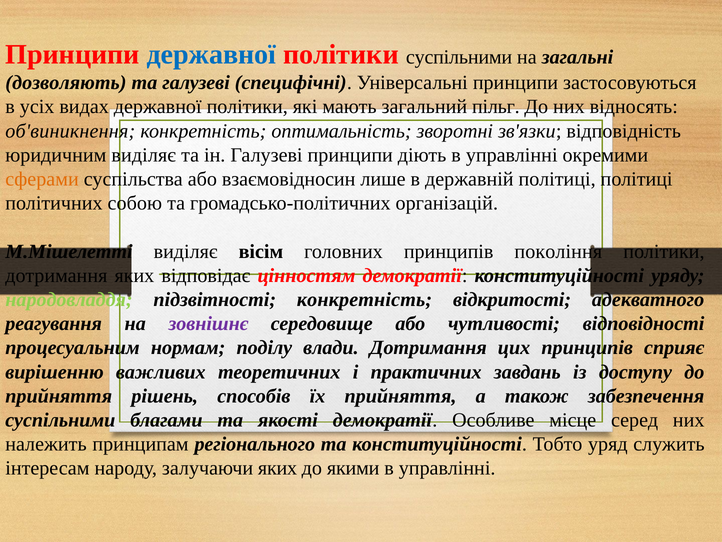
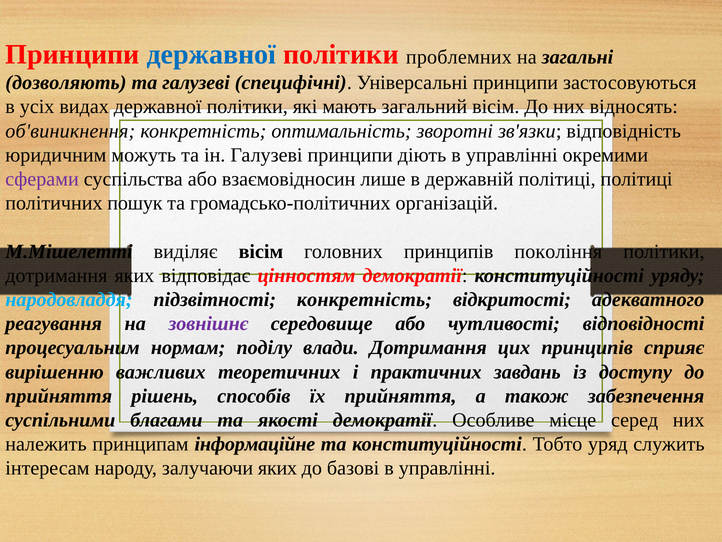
політики суспільними: суспільними -> проблемних (459, 57)
загальний пільг: пільг -> вісім (496, 107)
юридичним виділяє: виділяє -> можуть (144, 155)
сферами colour: orange -> purple (42, 179)
собою: собою -> пошук (135, 203)
народовладдя colour: light green -> light blue (69, 299)
регіонального: регіонального -> інформаційне (255, 444)
якими: якими -> базові (353, 468)
